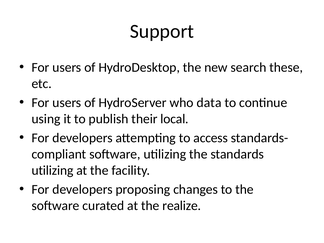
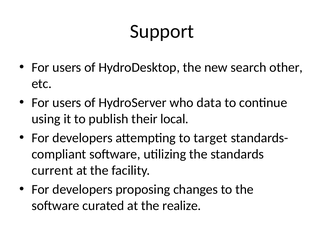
these: these -> other (286, 67)
access: access -> target (211, 138)
utilizing: utilizing -> current (52, 170)
